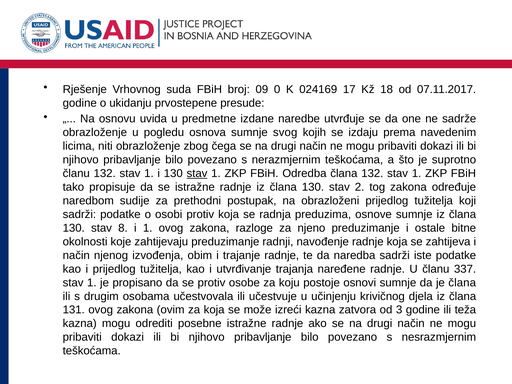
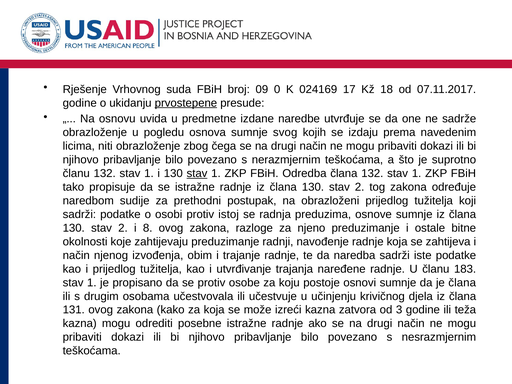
prvostepene underline: none -> present (186, 103)
protiv koja: koja -> istoj (229, 214)
8: 8 -> 2 (123, 228)
i 1: 1 -> 8 (148, 228)
337: 337 -> 183 (465, 269)
ovim: ovim -> kako (171, 310)
